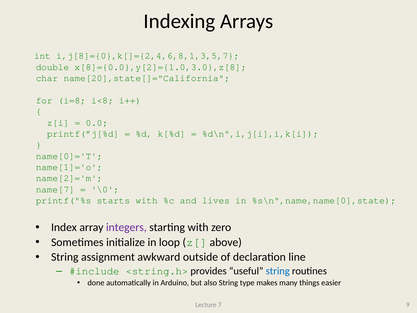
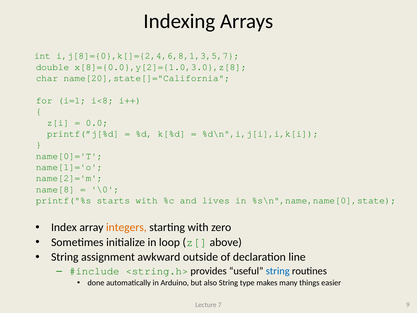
i=8: i=8 -> i=1 (72, 100)
name[7: name[7 -> name[8 (55, 189)
integers colour: purple -> orange (126, 227)
